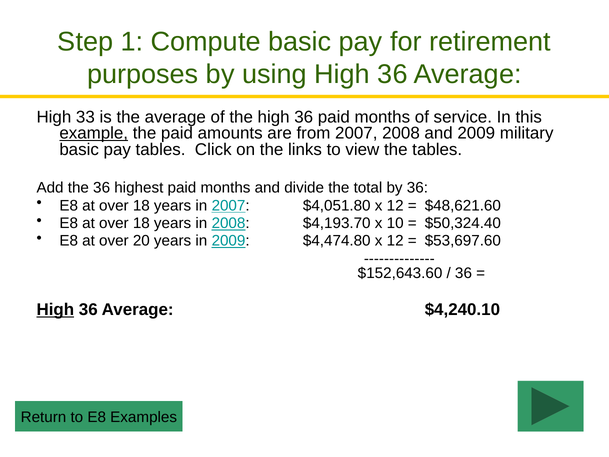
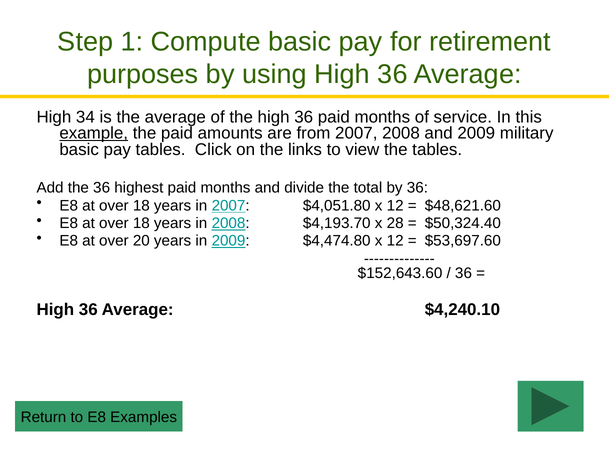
33: 33 -> 34 (85, 117)
10: 10 -> 28 (395, 223)
High underline: present -> none (55, 309)
